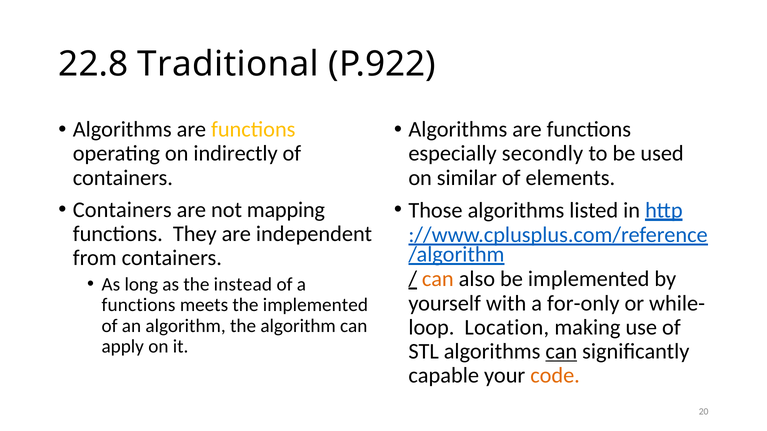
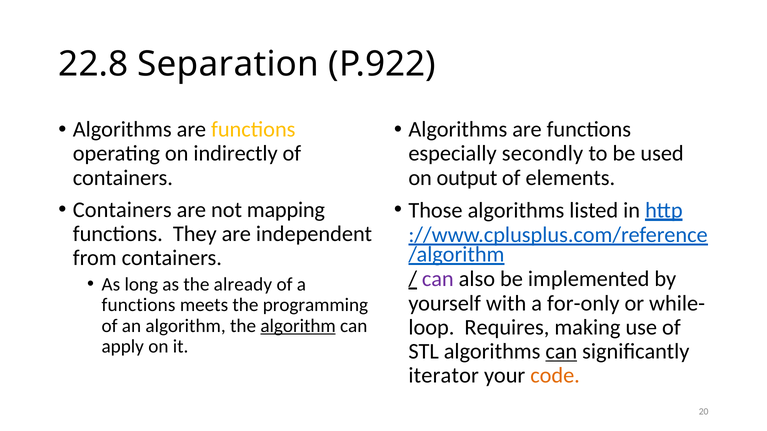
Traditional: Traditional -> Separation (228, 64)
similar: similar -> output (467, 178)
can colour: orange -> purple (438, 279)
instead: instead -> already (243, 285)
the implemented: implemented -> programming (315, 305)
algorithm underline: none -> present (298, 326)
Location: Location -> Requires (507, 328)
capable: capable -> iterator (444, 376)
